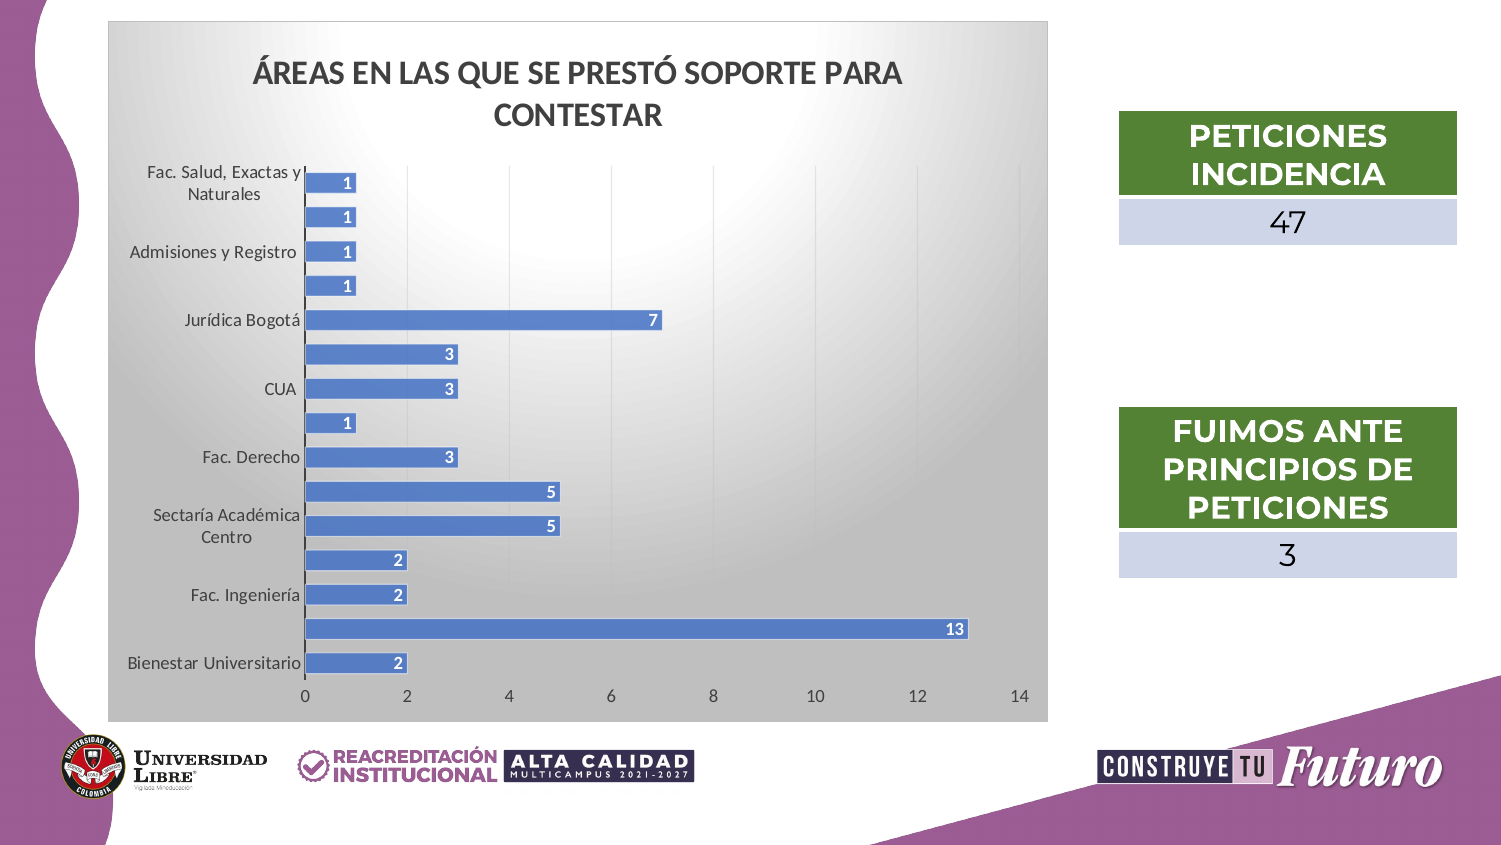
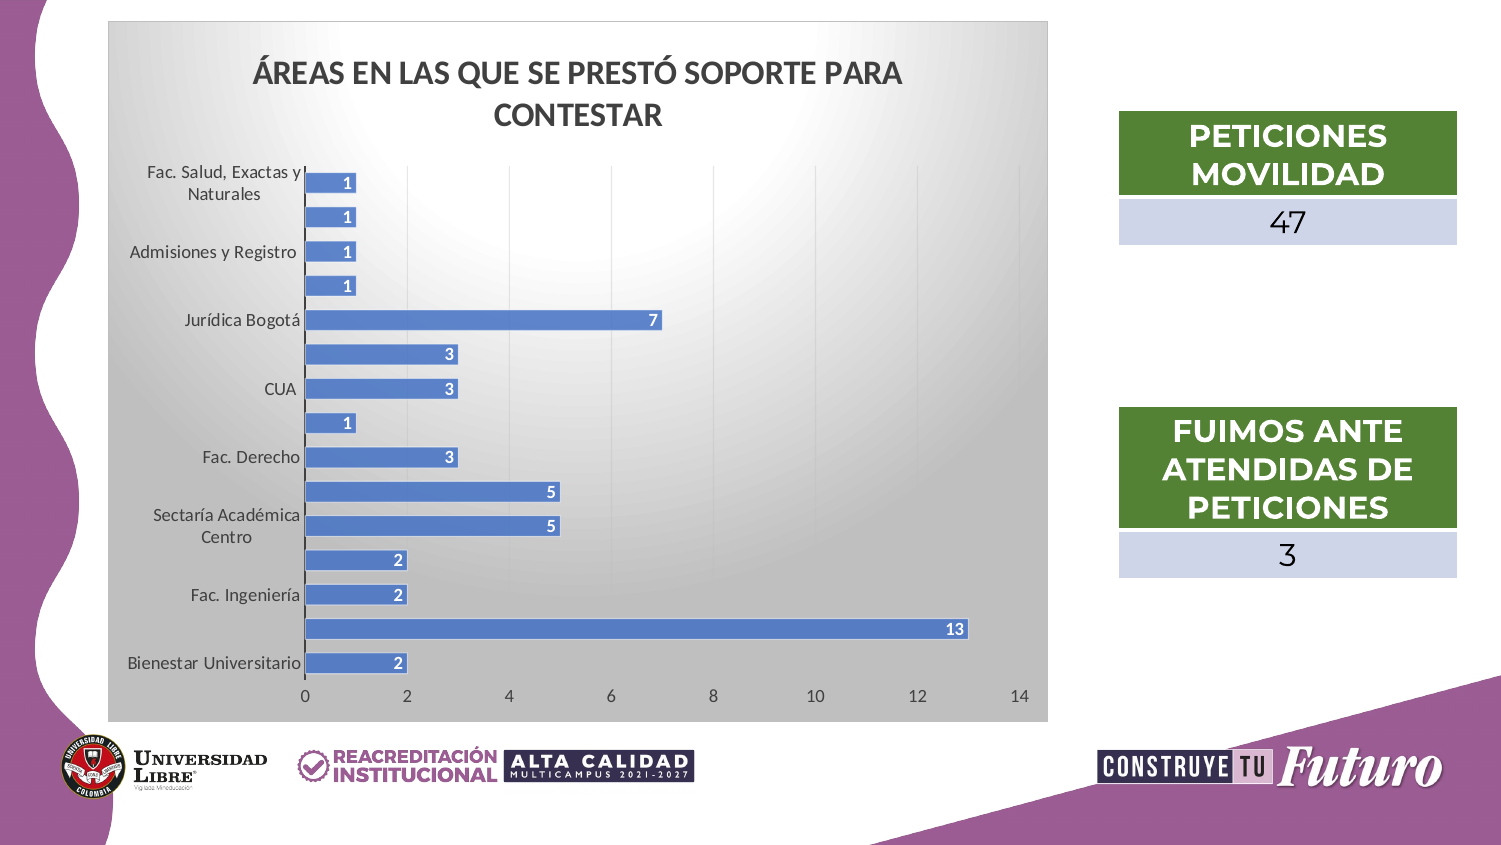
INCIDENCIA: INCIDENCIA -> MOVILIDAD (1288, 175)
PRINCIPIOS: PRINCIPIOS -> ATENDIDAS (1260, 470)
